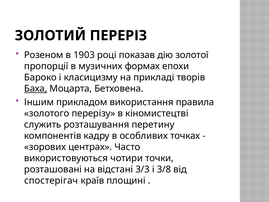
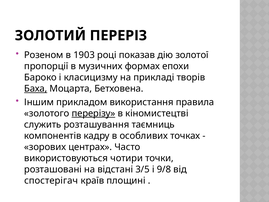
перерізу underline: none -> present (93, 113)
перетину: перетину -> таємниць (153, 124)
3/3: 3/3 -> 3/5 (143, 169)
3/8: 3/8 -> 9/8 (164, 169)
